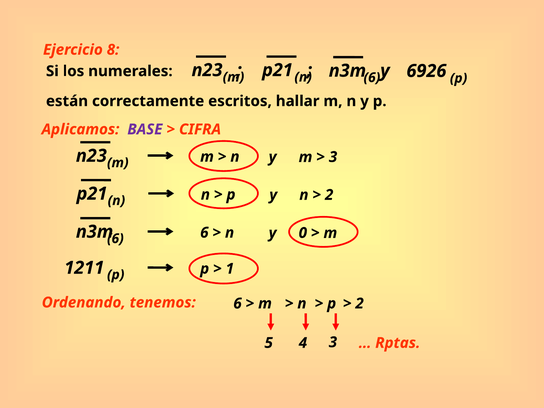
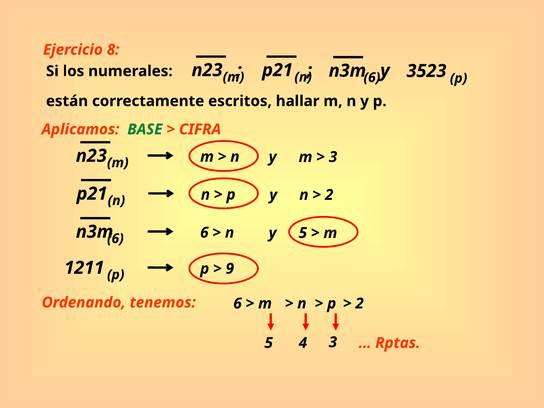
6926: 6926 -> 3523 (426, 71)
BASE colour: purple -> green (145, 129)
n 0: 0 -> 5 (303, 233)
1: 1 -> 9 (230, 269)
